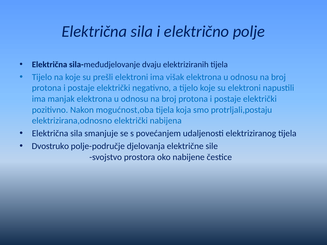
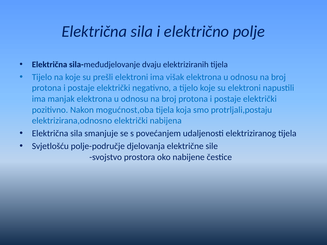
Dvostruko: Dvostruko -> Svjetlošću (50, 146)
